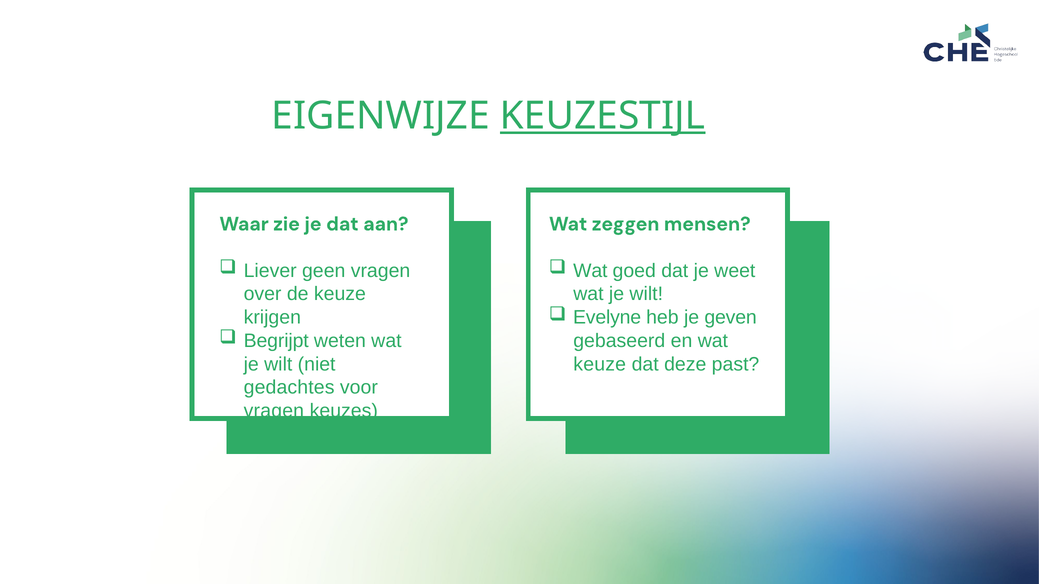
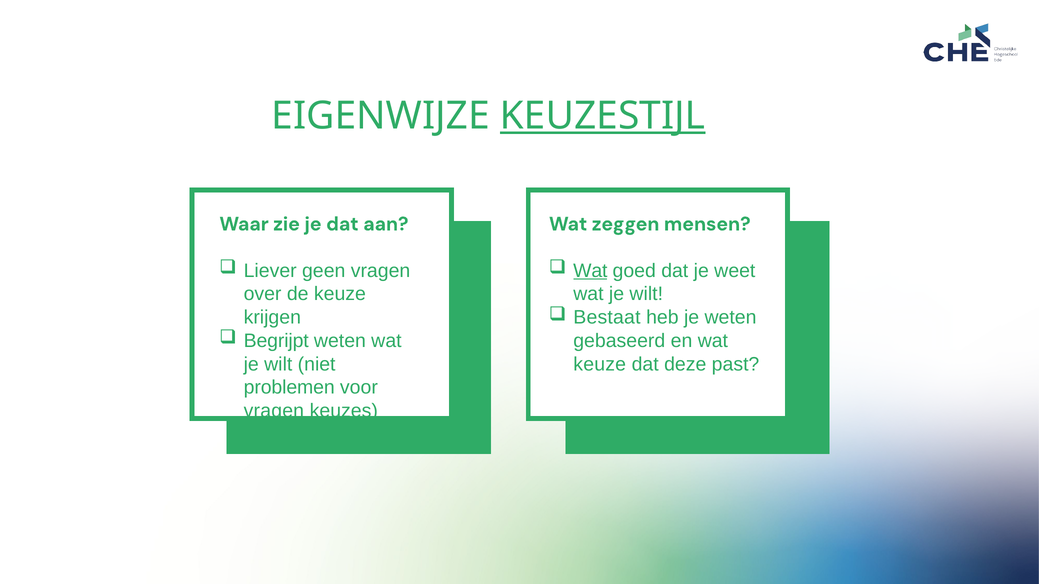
Wat underline: none -> present (590, 271)
Evelyne: Evelyne -> Bestaat (607, 318)
je geven: geven -> weten (731, 318)
gedachtes: gedachtes -> problemen (289, 388)
